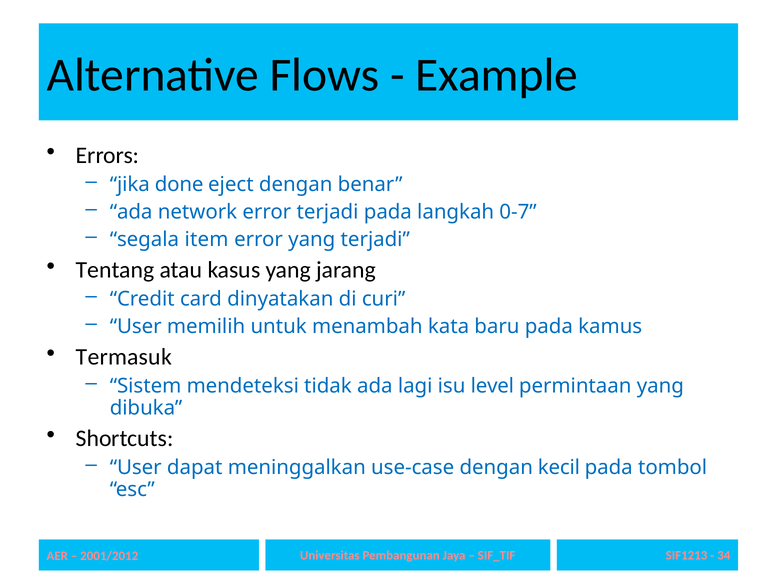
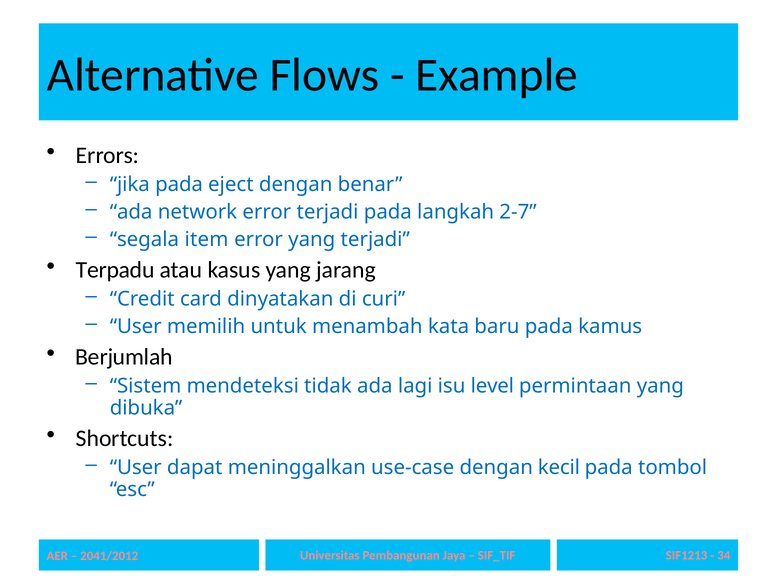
jika done: done -> pada (179, 185)
0-7: 0-7 -> 2-7 (518, 212)
Tentang: Tentang -> Terpadu (115, 270)
Termasuk: Termasuk -> Berjumlah (124, 357)
2001/2012: 2001/2012 -> 2041/2012 (109, 557)
